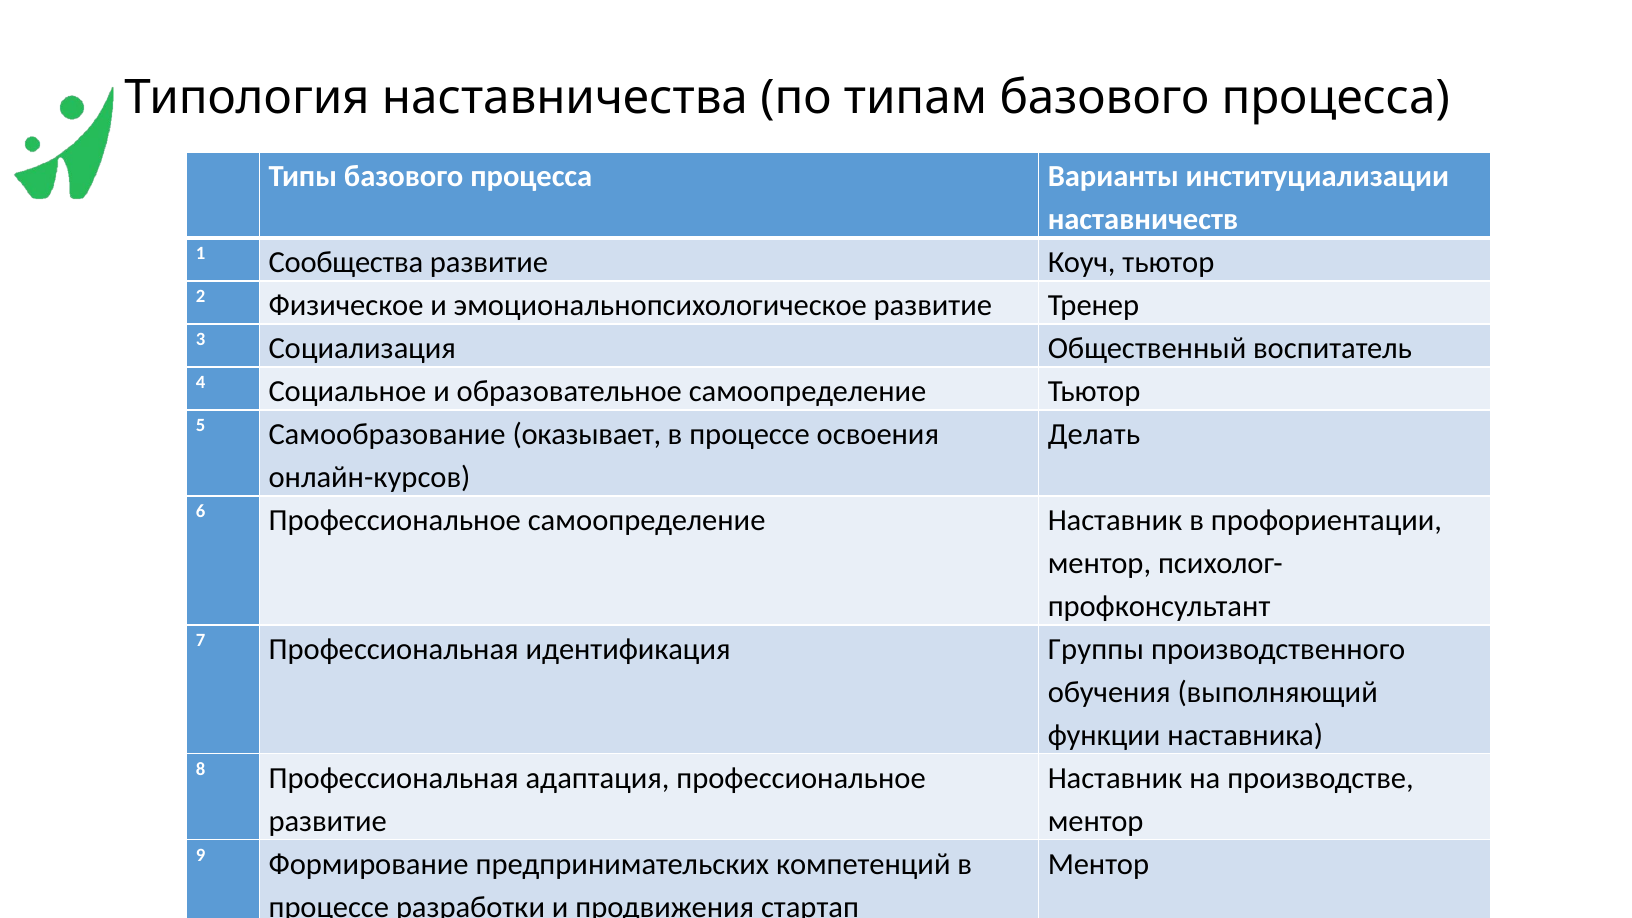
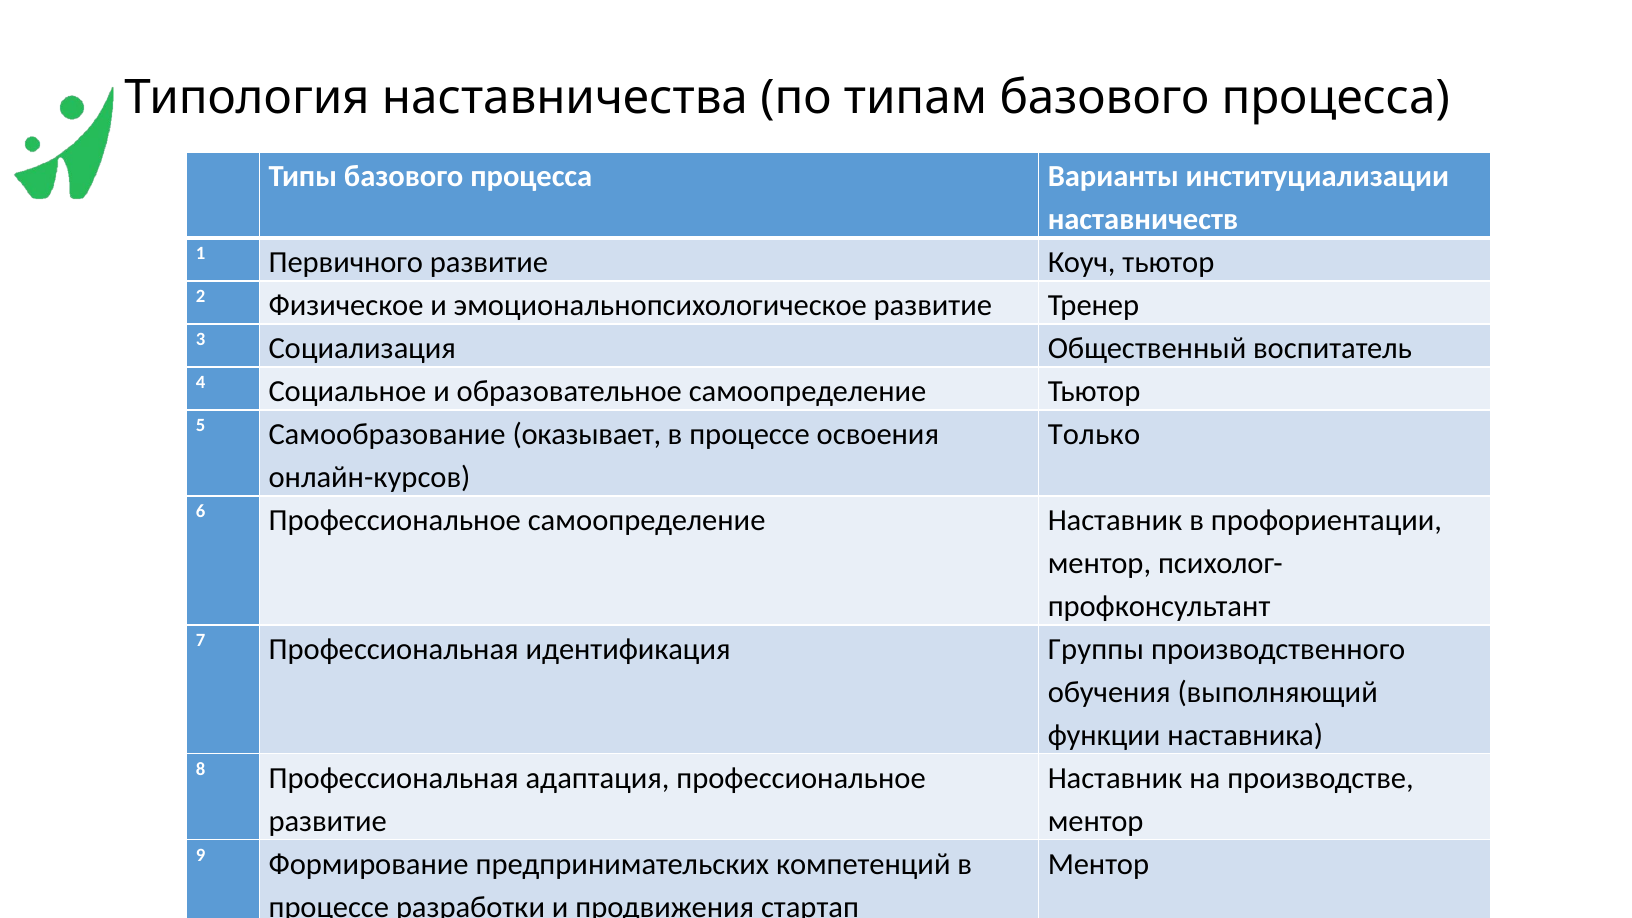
Сообщества: Сообщества -> Первичного (346, 263)
Делать: Делать -> Только (1094, 435)
